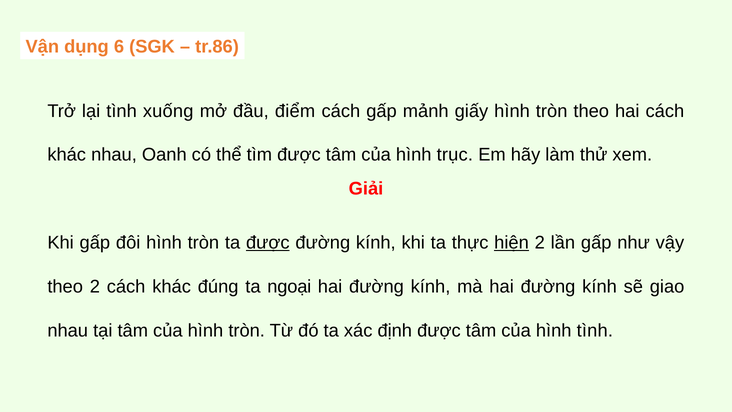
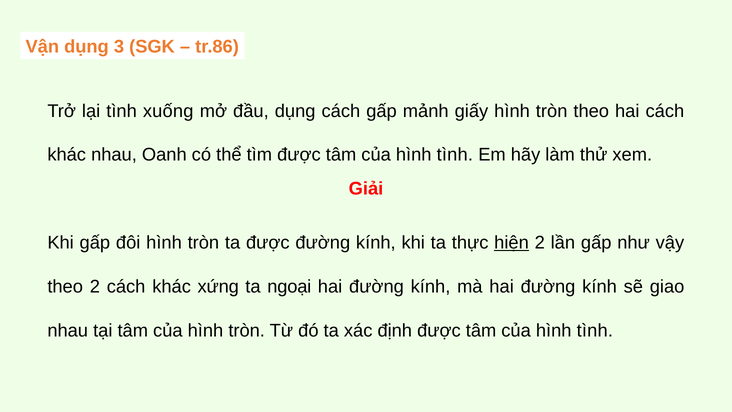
6: 6 -> 3 (119, 47)
đầu điểm: điểm -> dụng (295, 111)
trục: trục -> tình (455, 155)
được underline: present -> none (268, 242)
đúng: đúng -> xứng (218, 286)
